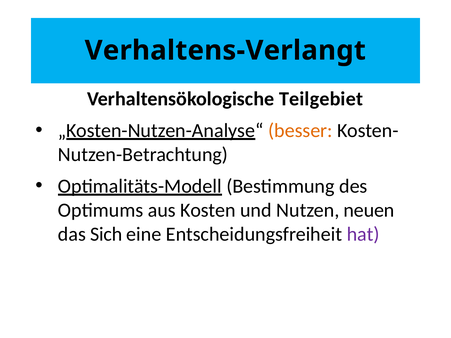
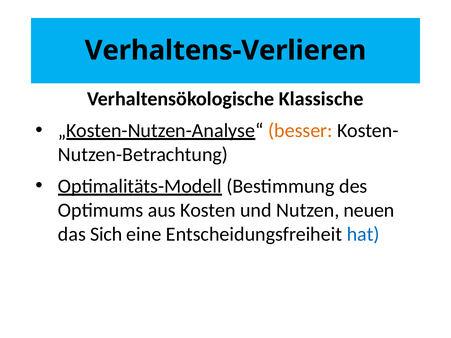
Verhaltens-Verlangt: Verhaltens-Verlangt -> Verhaltens-Verlieren (225, 51)
Teilgebiet: Teilgebiet -> Klassische (321, 99)
hat colour: purple -> blue (363, 234)
